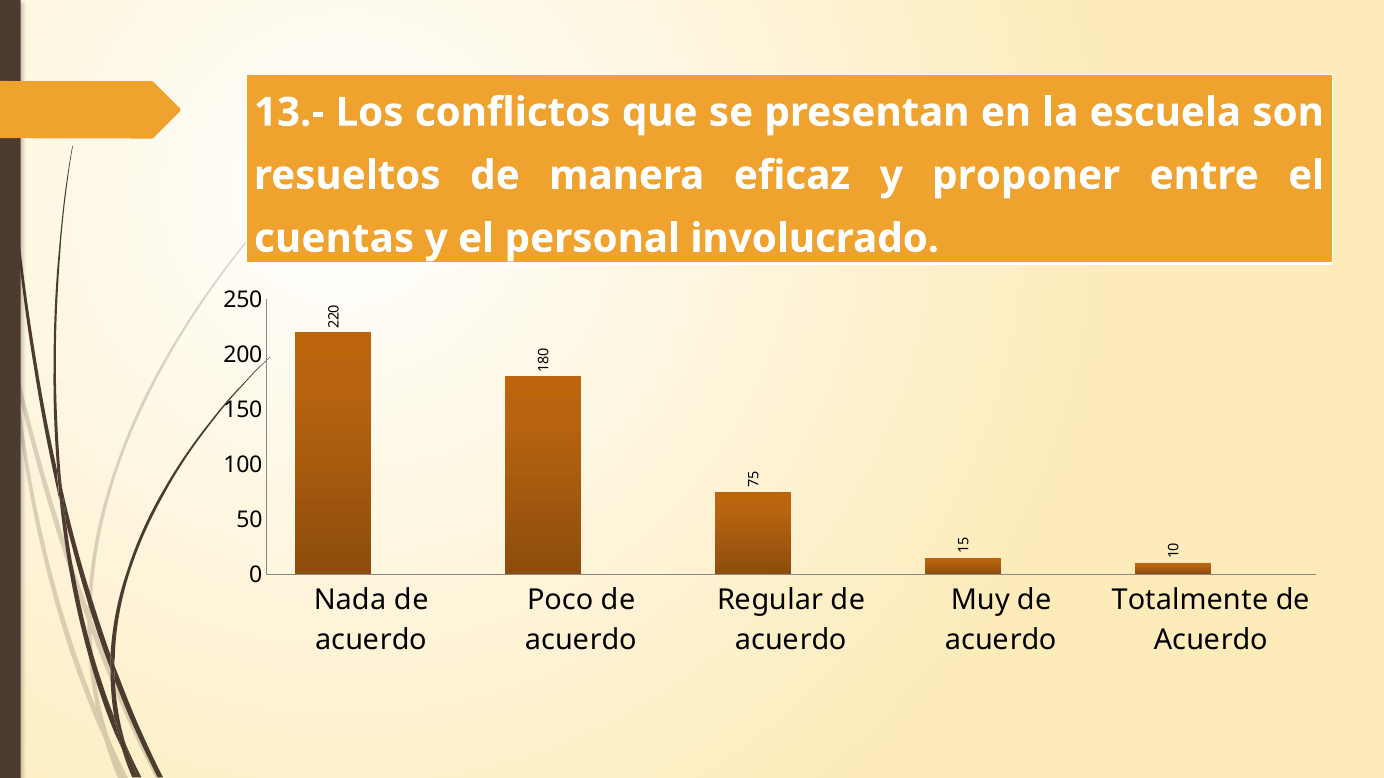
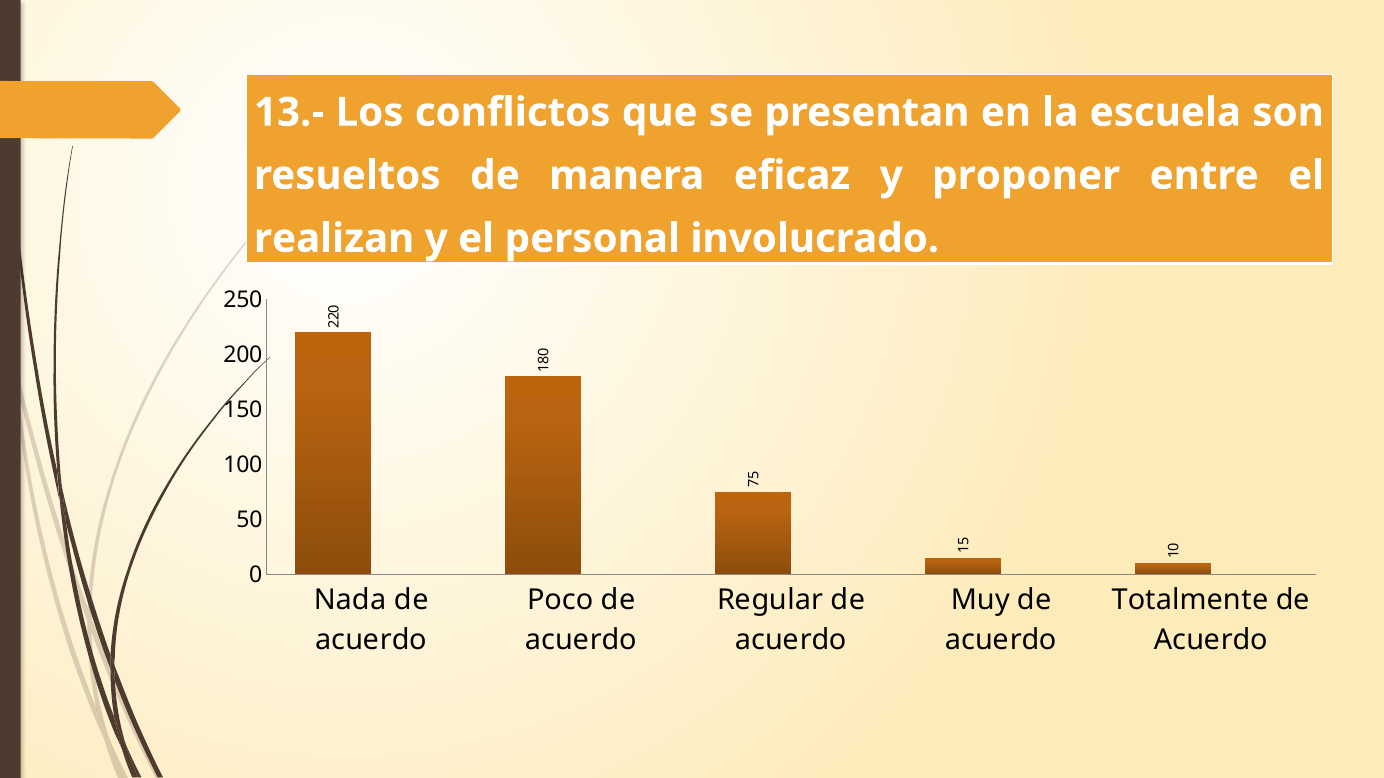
cuentas: cuentas -> realizan (334, 239)
